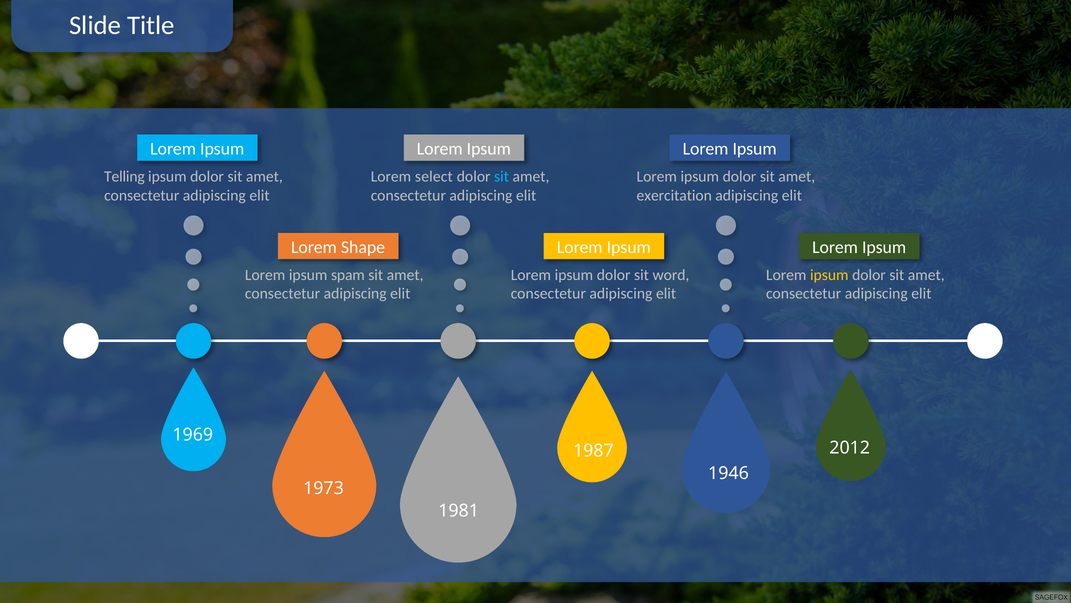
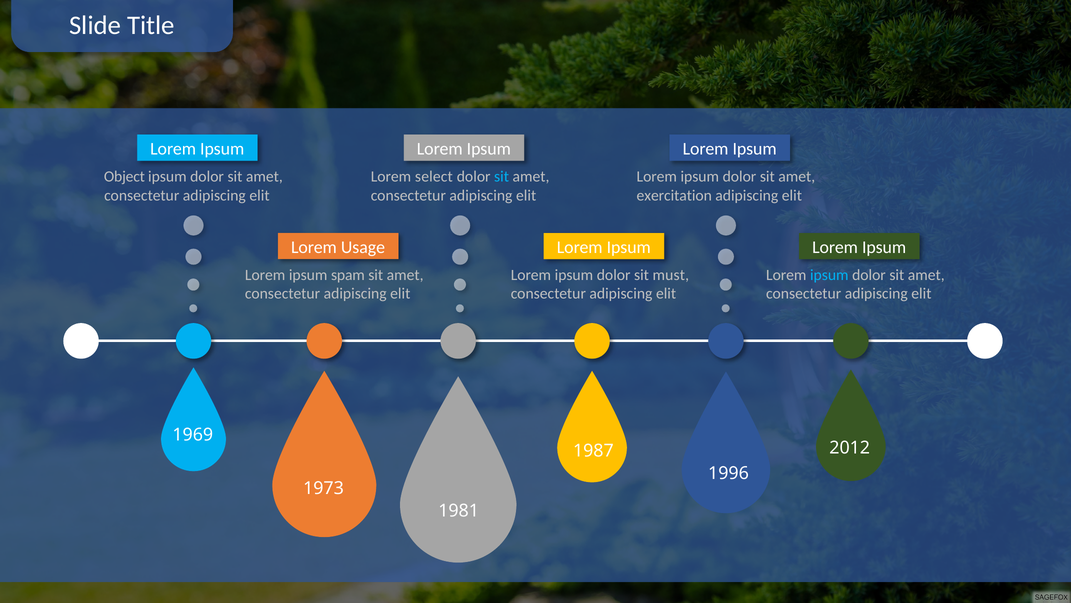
Telling: Telling -> Object (124, 176)
Shape: Shape -> Usage (363, 247)
word: word -> must (671, 275)
ipsum colour: yellow -> light blue (829, 275)
1946: 1946 -> 1996 (728, 473)
